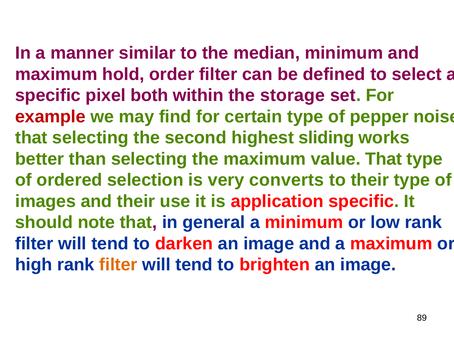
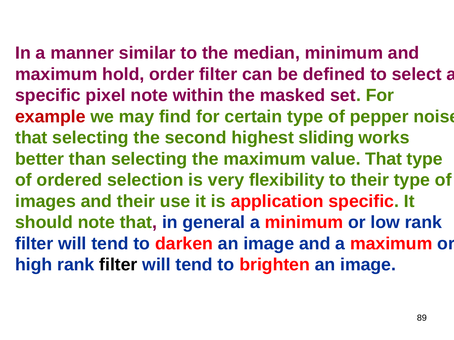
pixel both: both -> note (149, 96)
storage: storage -> masked (293, 96)
converts: converts -> flexibility (287, 180)
filter colour: orange -> black (118, 265)
